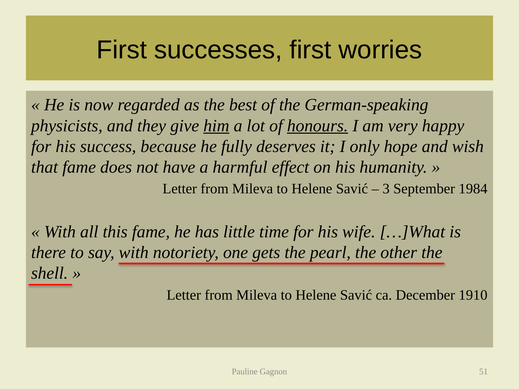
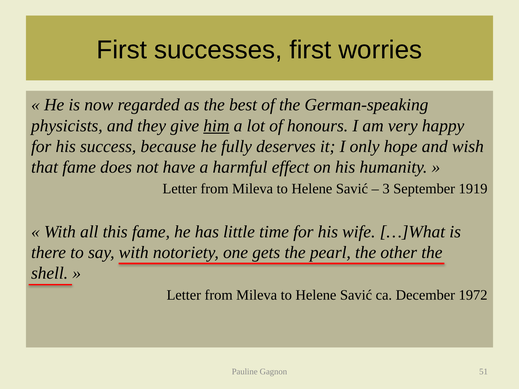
honours underline: present -> none (318, 126)
1984: 1984 -> 1919 (473, 189)
1910: 1910 -> 1972 (473, 295)
